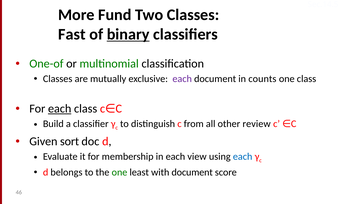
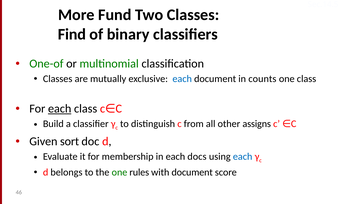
Fast: Fast -> Find (72, 34)
binary underline: present -> none (128, 34)
each colour: purple -> blue (182, 79)
review: review -> assigns (257, 124)
view: view -> docs (197, 157)
least: least -> rules (139, 172)
